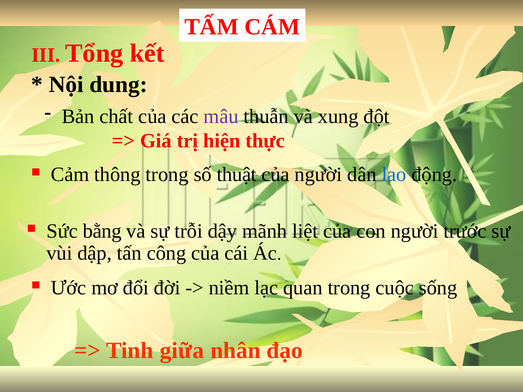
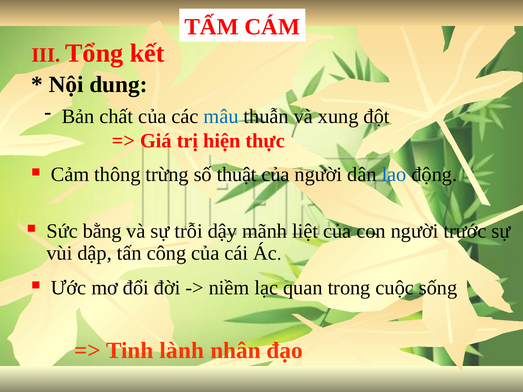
mâu colour: purple -> blue (221, 116)
thông trong: trong -> trừng (167, 175)
giữa: giữa -> lành (182, 351)
